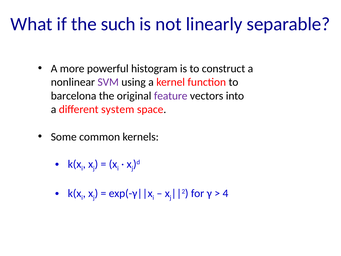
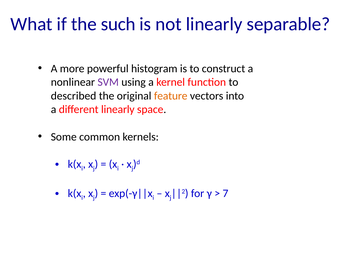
barcelona: barcelona -> described (74, 96)
feature colour: purple -> orange (171, 96)
different system: system -> linearly (118, 109)
4: 4 -> 7 (225, 193)
